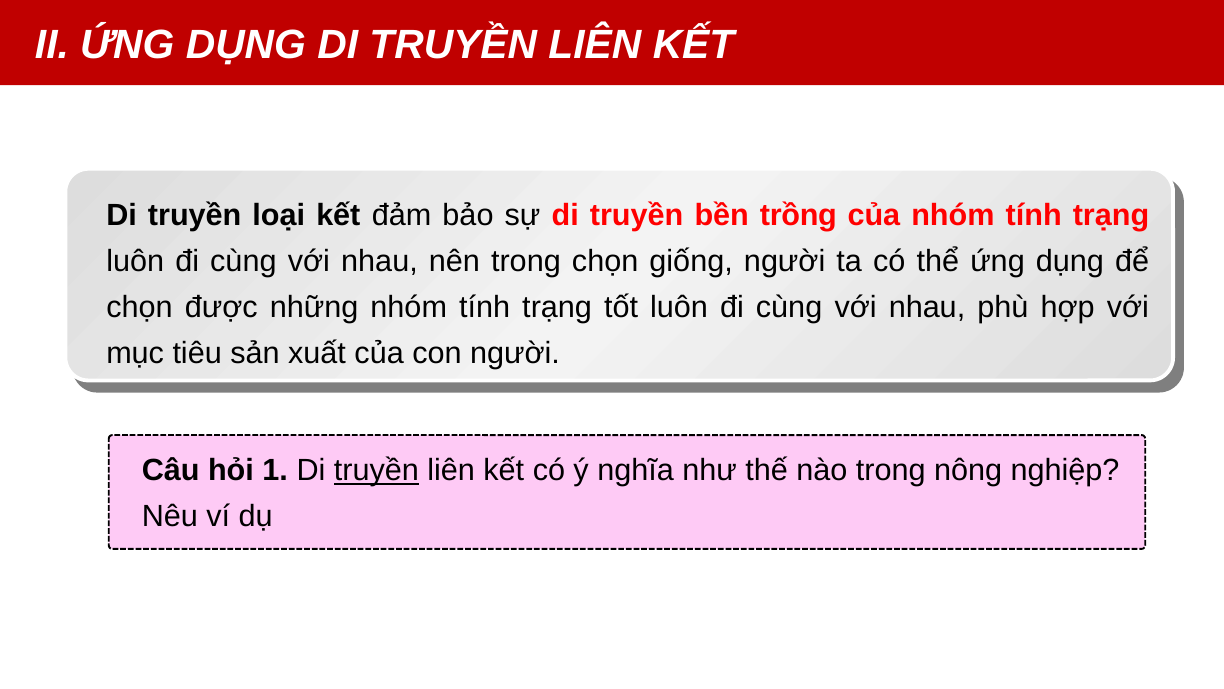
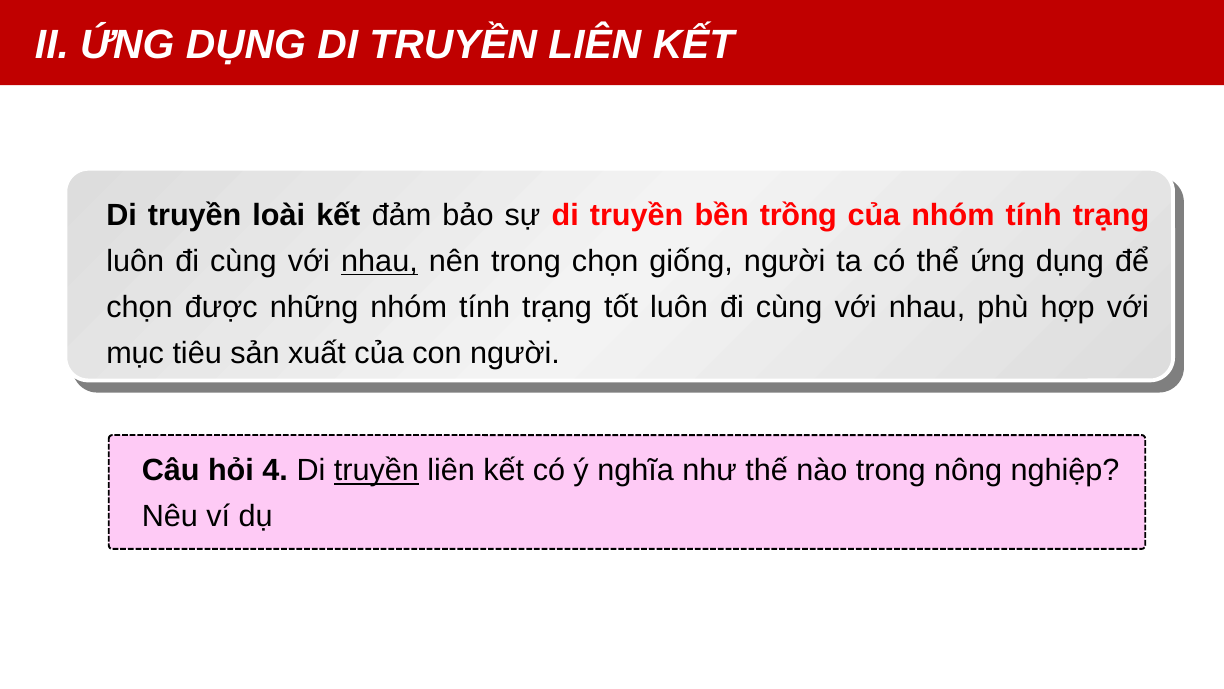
loại: loại -> loài (279, 215)
nhau underline: none -> present (379, 261)
1: 1 -> 4 (275, 470)
